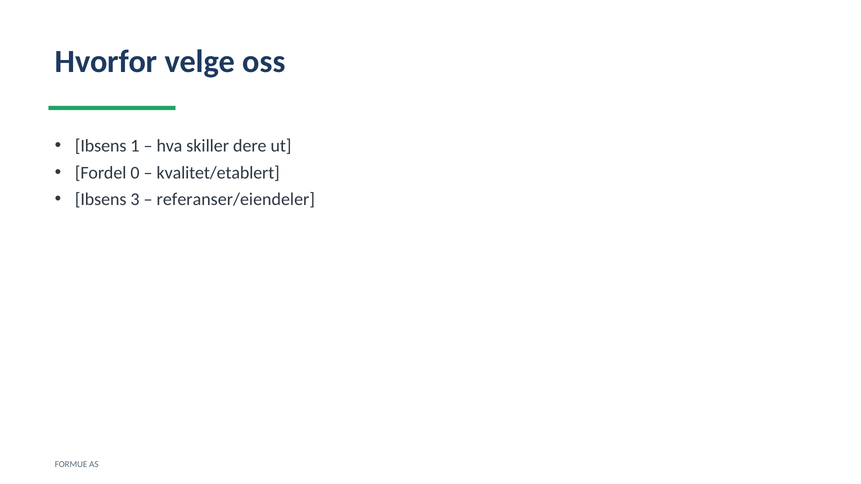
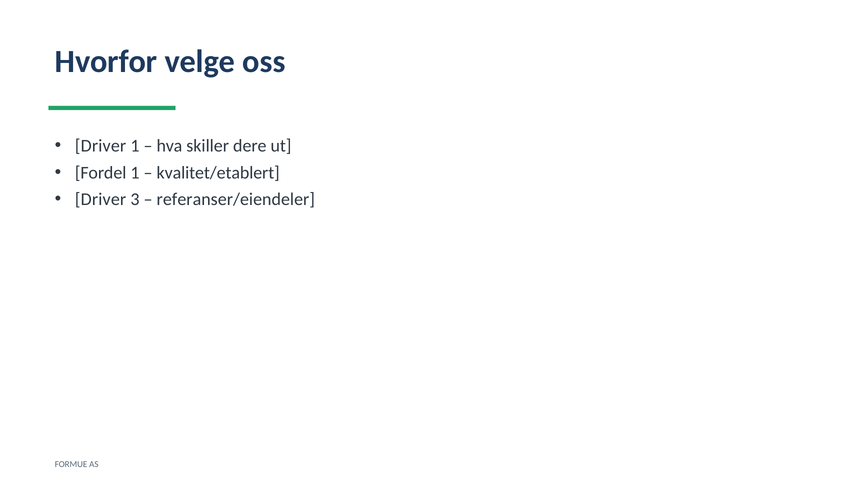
Ibsens: Ibsens -> Driver (101, 146)
Fordel 0: 0 -> 1 (135, 173)
Ibsens: Ibsens -> Driver (101, 200)
